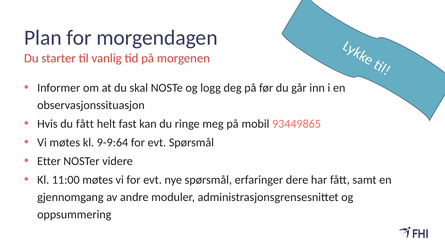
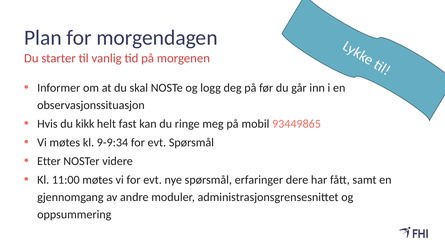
du fått: fått -> kikk (85, 124)
9-9:64: 9-9:64 -> 9-9:34 (113, 143)
